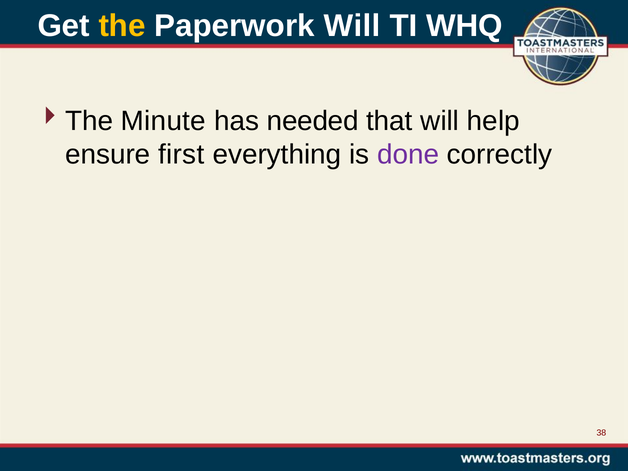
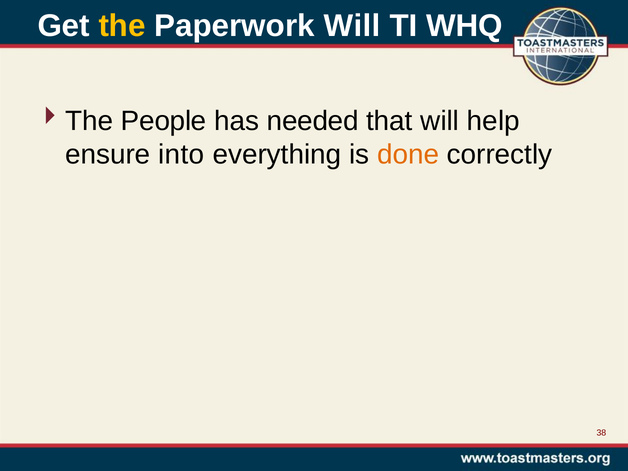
Minute: Minute -> People (164, 121)
first: first -> into (181, 155)
done colour: purple -> orange (408, 155)
